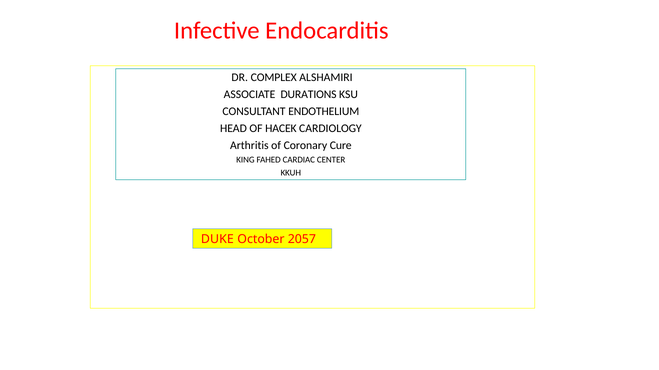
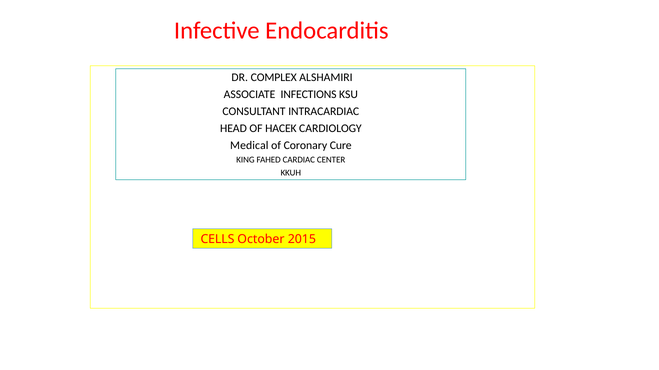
DURATIONS: DURATIONS -> INFECTIONS (309, 95)
ENDOTHELIUM: ENDOTHELIUM -> INTRACARDIAC (324, 112)
Arthritis: Arthritis -> Medical (249, 146)
DUKE: DUKE -> CELLS (218, 240)
2057: 2057 -> 2015 (302, 240)
